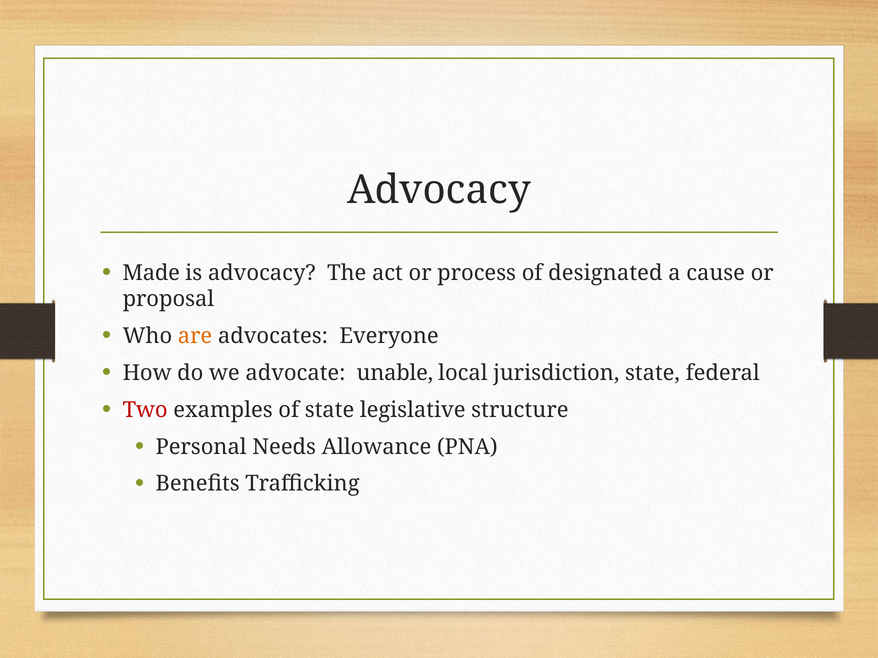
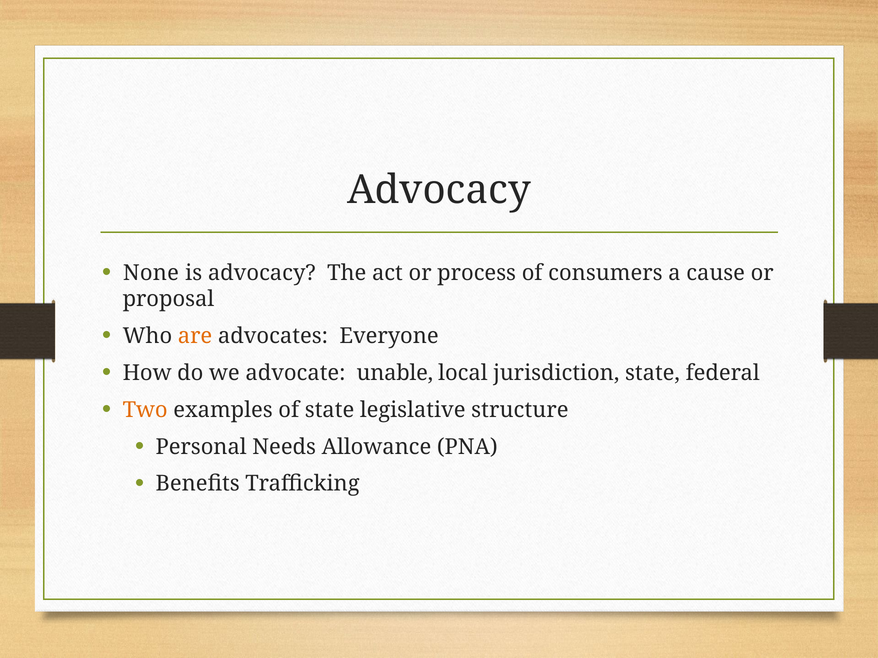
Made: Made -> None (151, 273)
designated: designated -> consumers (605, 273)
Two colour: red -> orange (145, 410)
